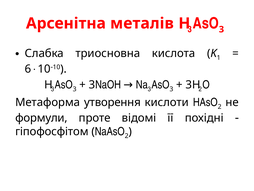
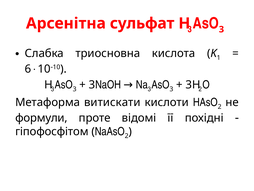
металiв: металiв -> сульфат (142, 23)
утворення: утворення -> витискати (112, 102)
